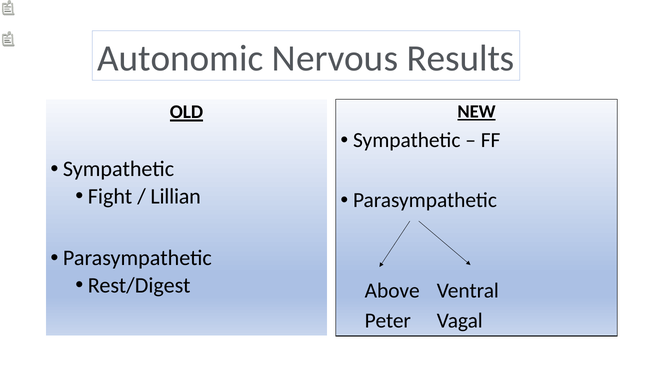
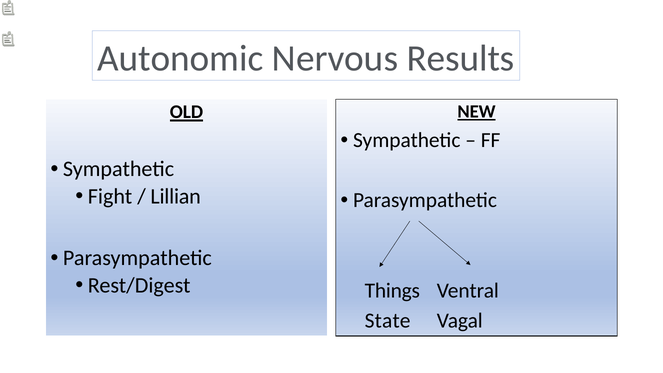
Above: Above -> Things (392, 290)
Peter: Peter -> State (388, 321)
